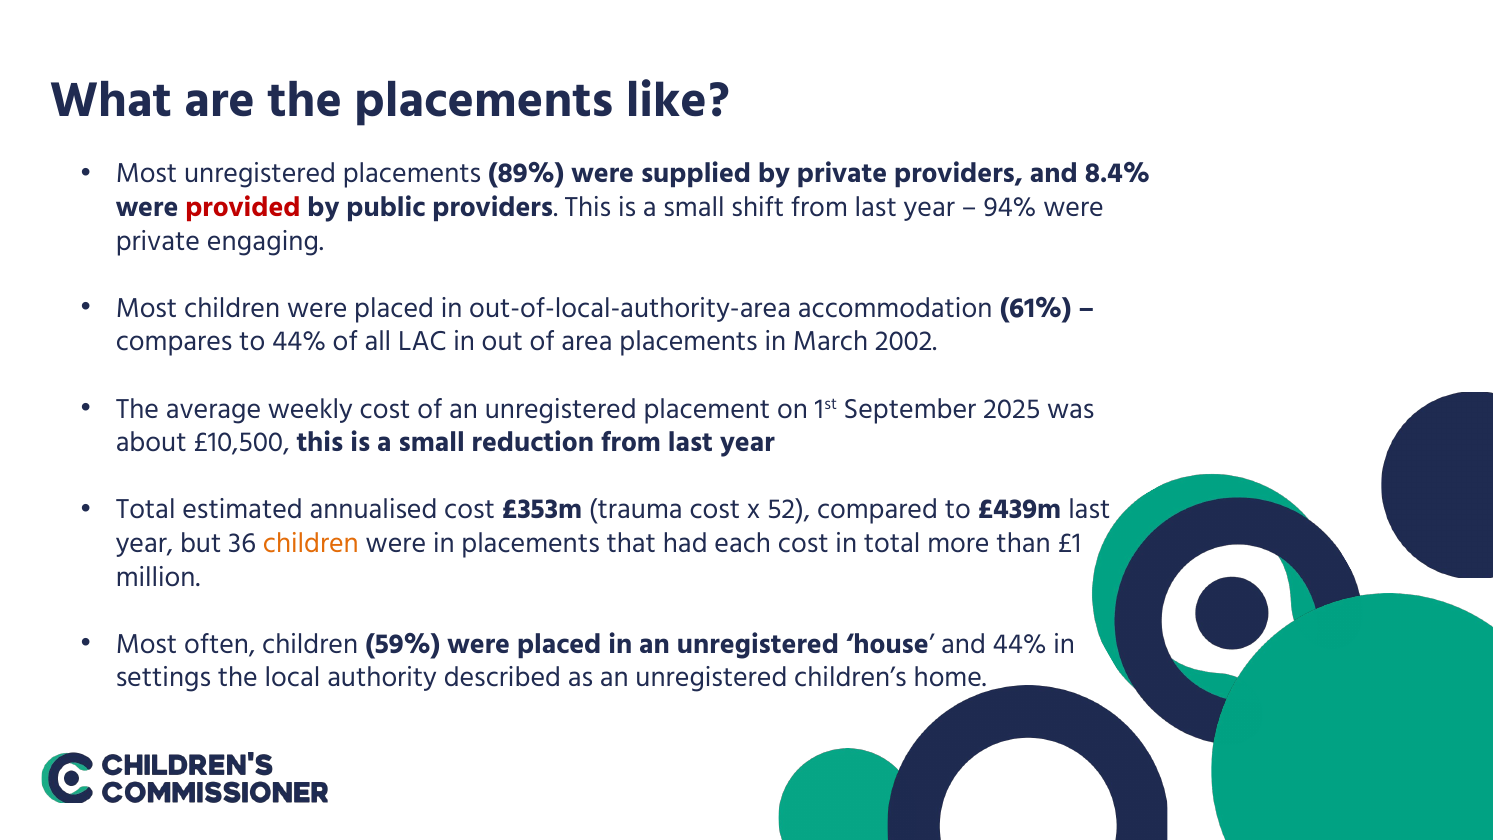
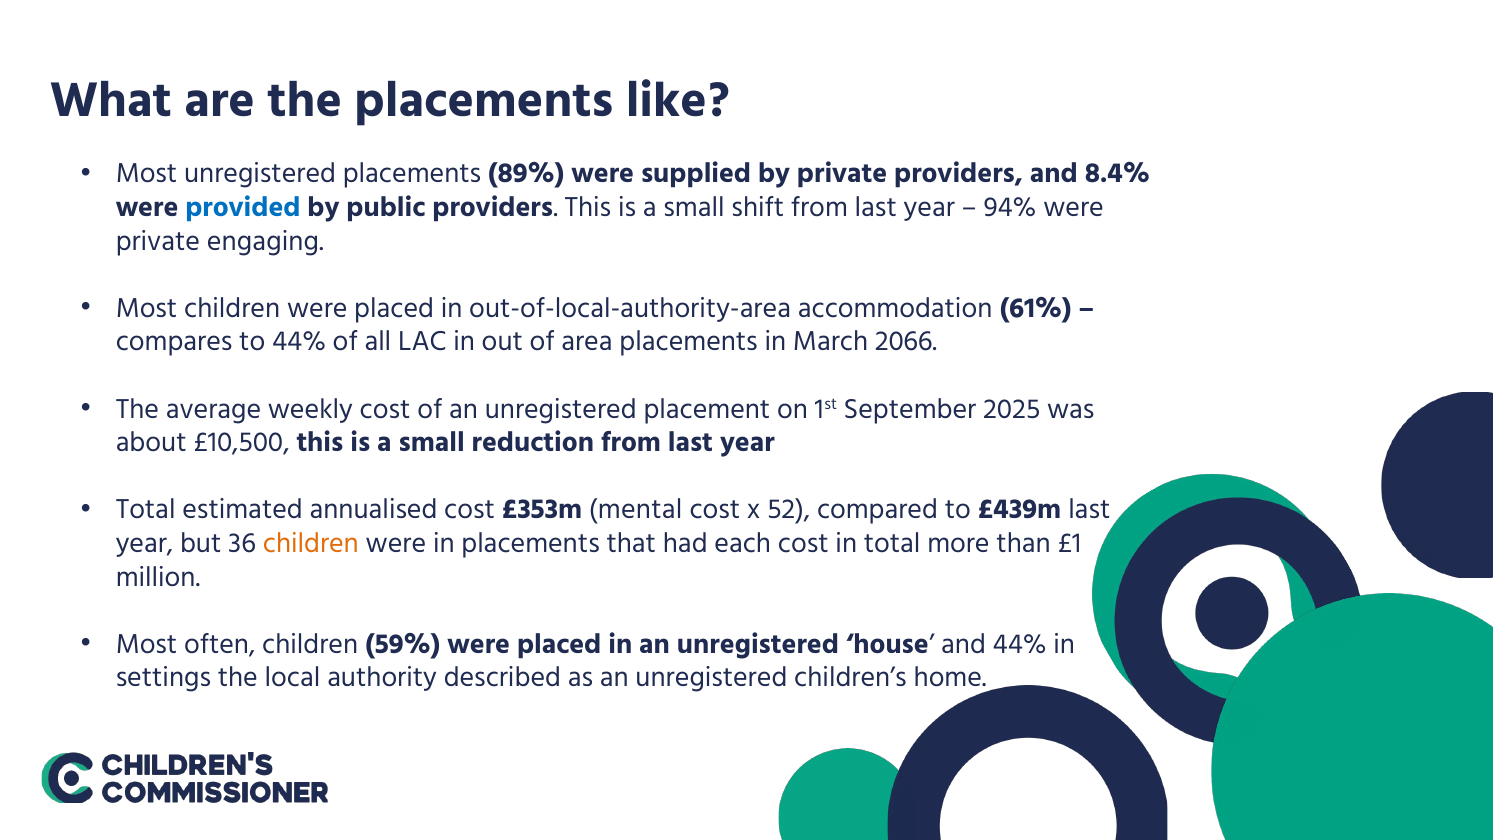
provided colour: red -> blue (243, 207)
2002: 2002 -> 2066 (906, 341)
trauma: trauma -> mental (636, 509)
